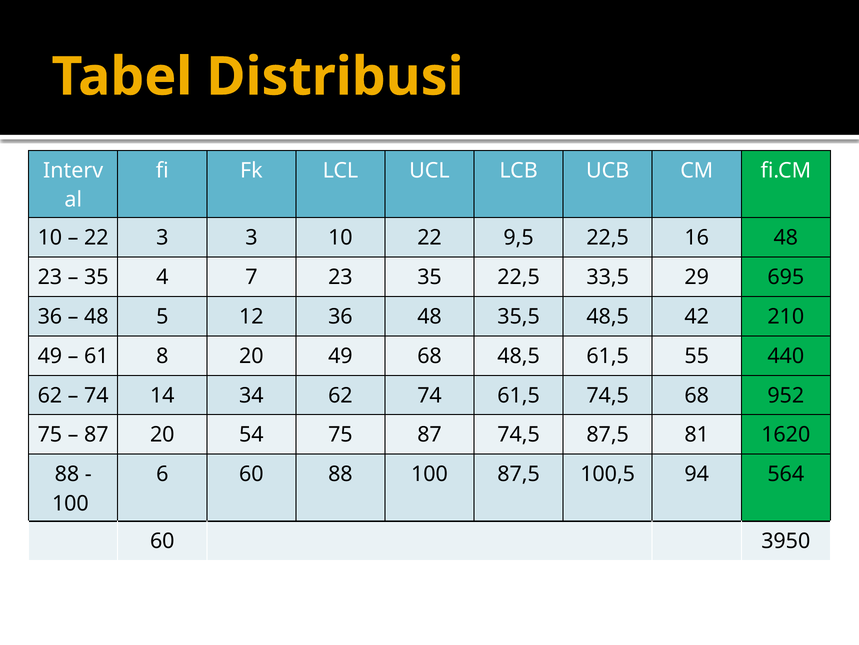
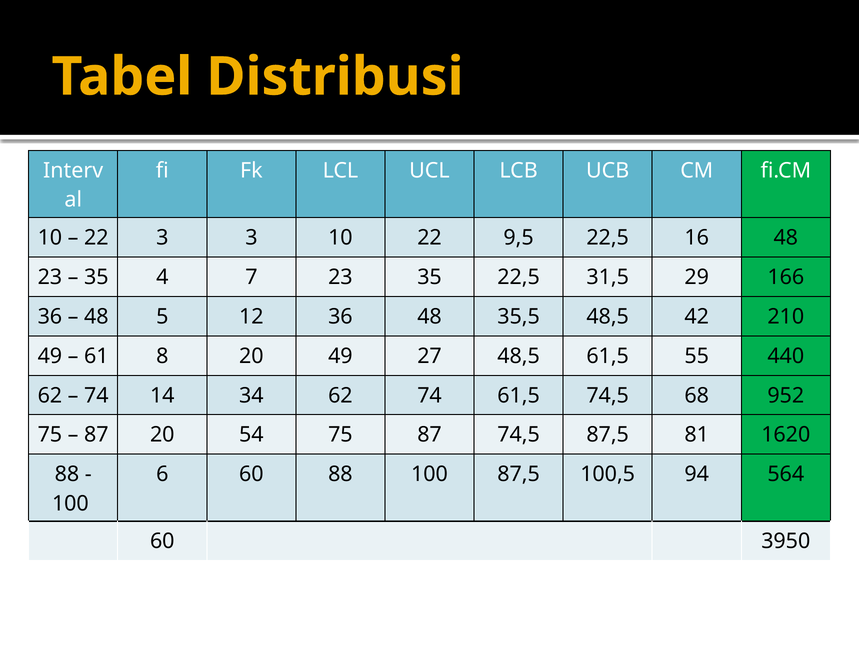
33,5: 33,5 -> 31,5 (608, 277)
695: 695 -> 166 (786, 277)
49 68: 68 -> 27 (430, 356)
